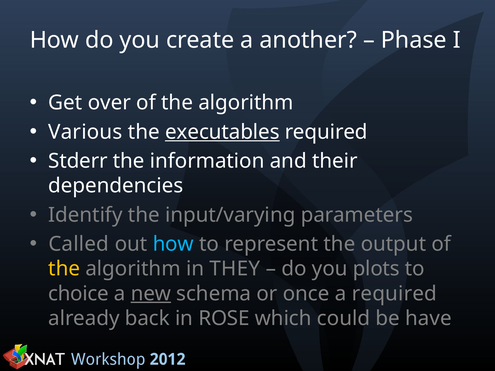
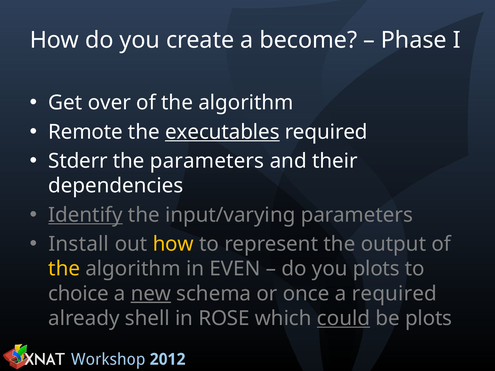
another: another -> become (308, 40)
Various: Various -> Remote (86, 132)
the information: information -> parameters (207, 161)
Identify underline: none -> present (85, 215)
Called: Called -> Install (79, 244)
how colour: light blue -> yellow (173, 244)
THEY: THEY -> EVEN (235, 269)
back: back -> shell (147, 319)
could underline: none -> present (344, 319)
be have: have -> plots (429, 319)
